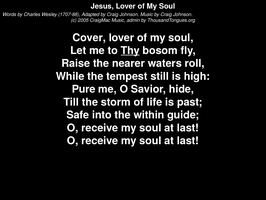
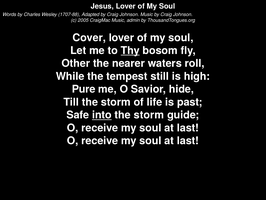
Raise: Raise -> Other (76, 63)
into underline: none -> present (102, 115)
within: within -> storm (149, 115)
